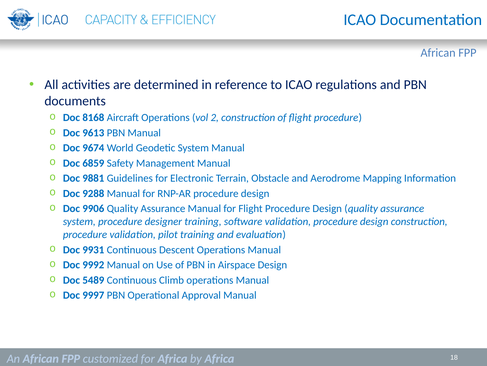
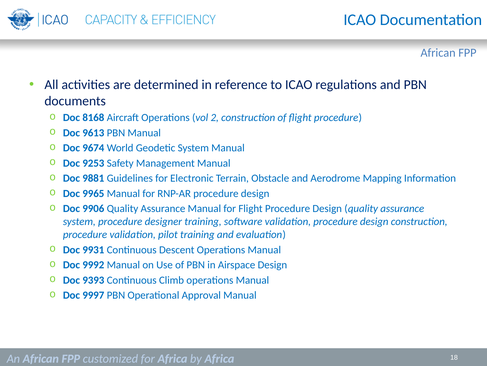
6859: 6859 -> 9253 (93, 163)
9288: 9288 -> 9965 (93, 193)
5489: 5489 -> 9393 (93, 280)
